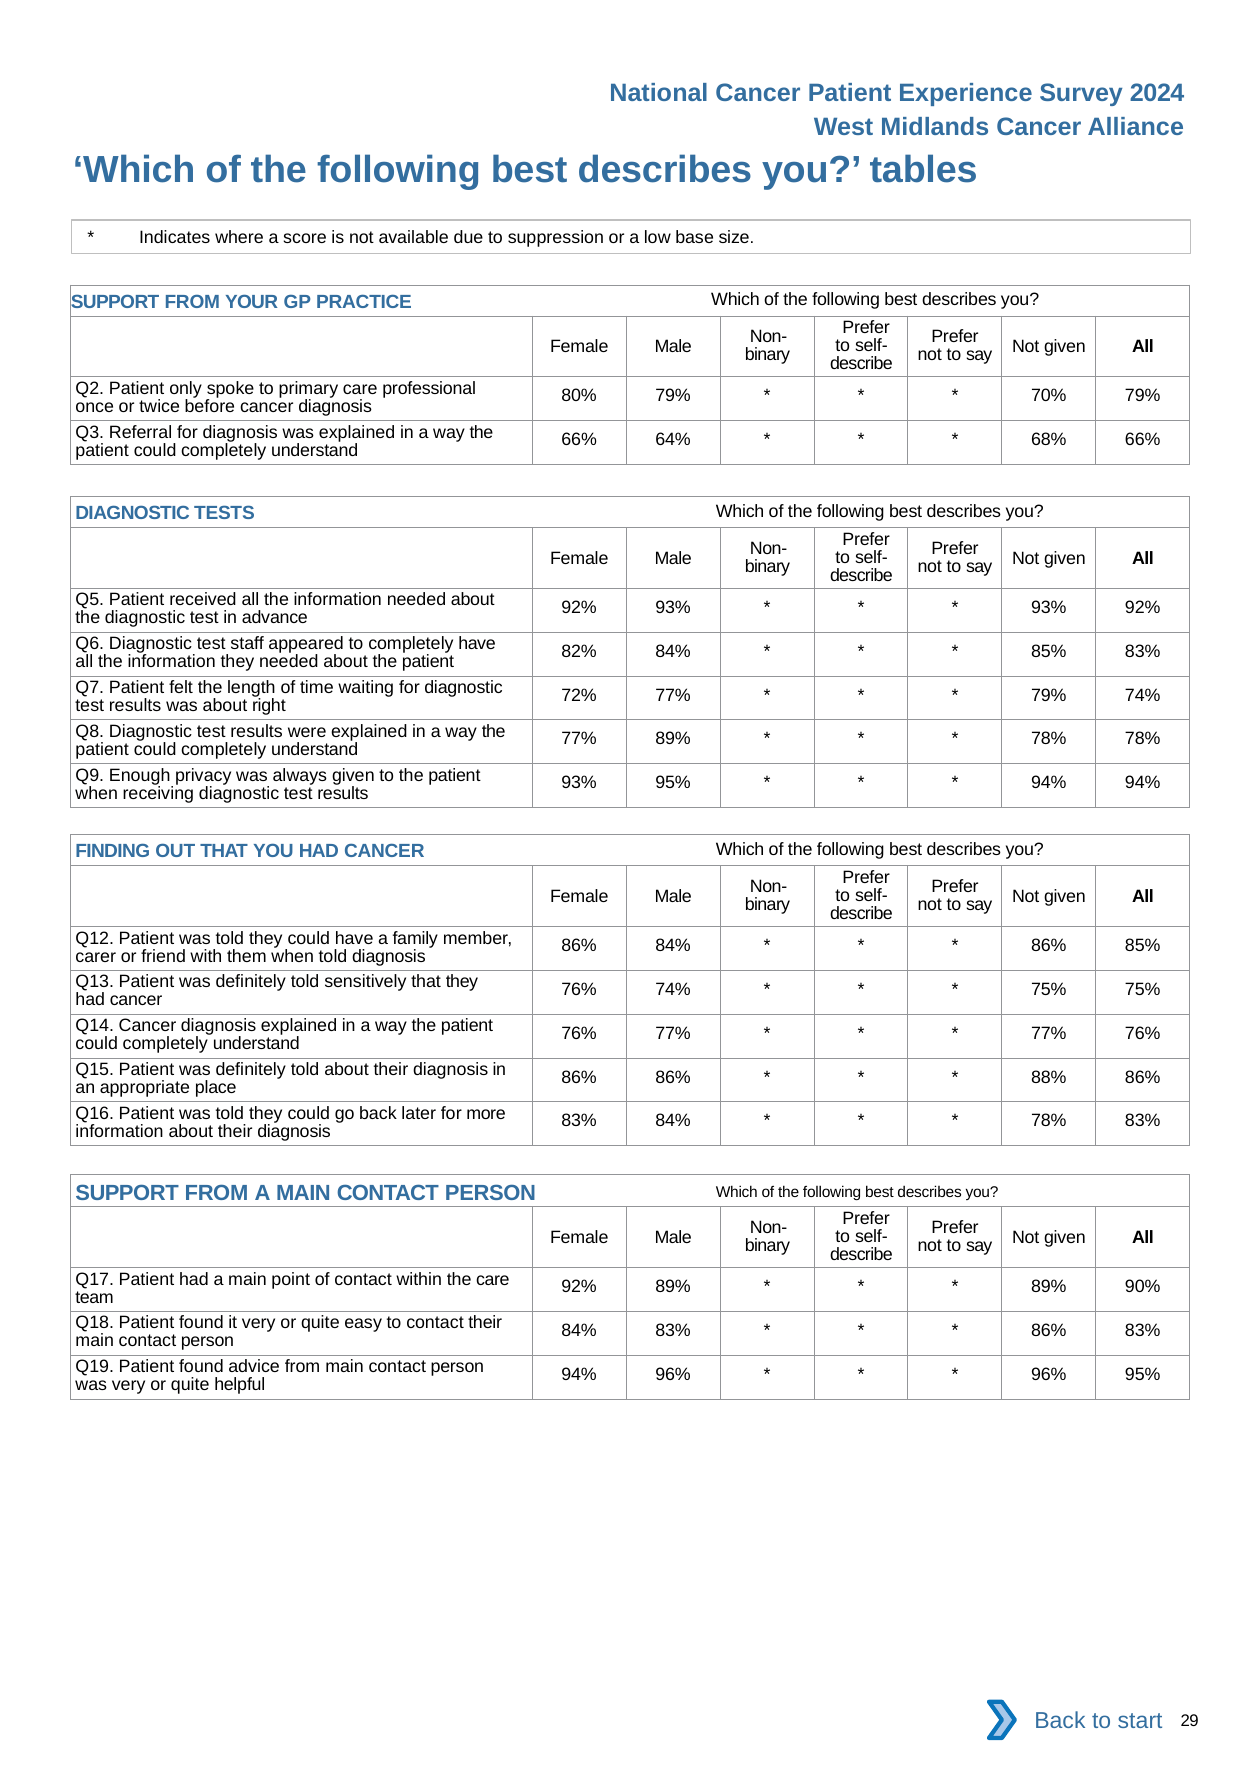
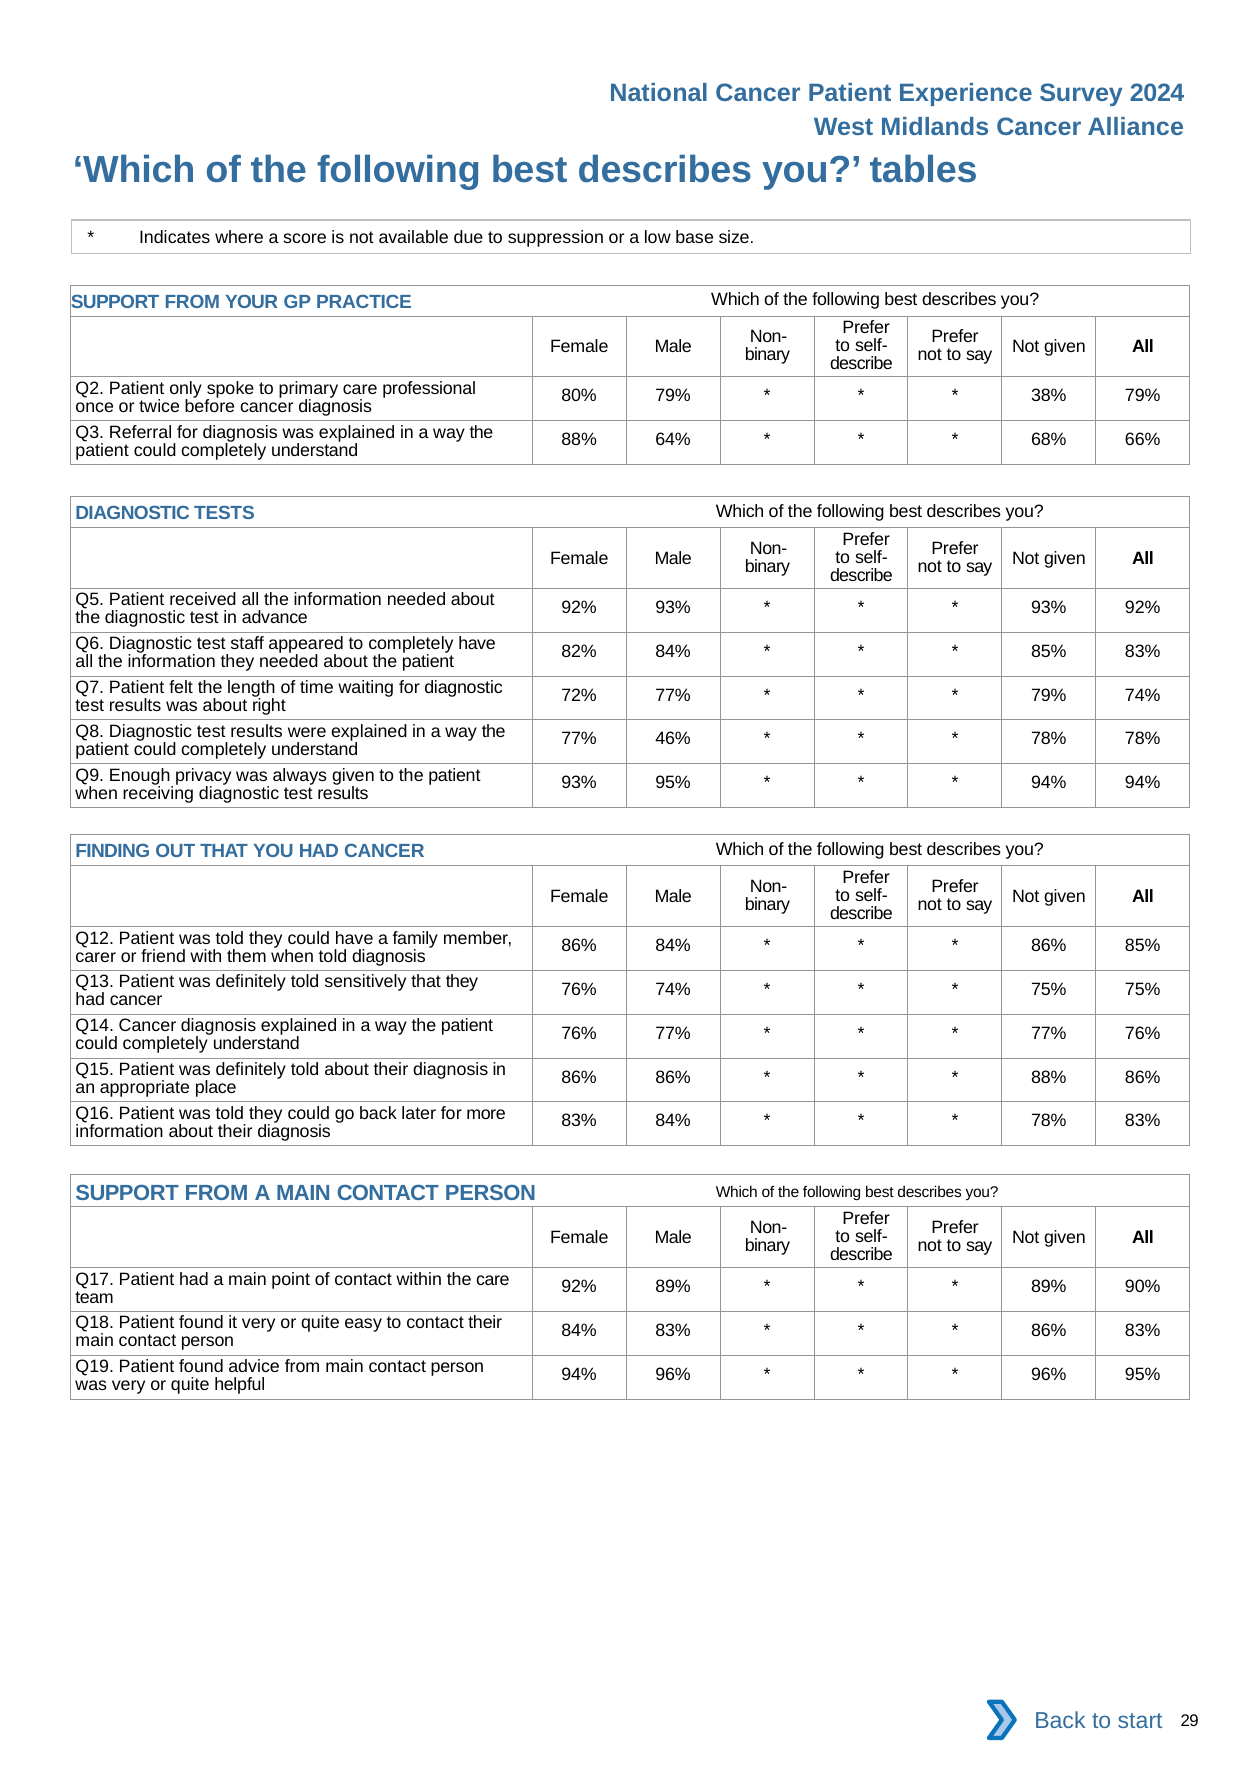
70%: 70% -> 38% (1049, 396)
66%: 66% -> 88% (579, 440)
77% 89%: 89% -> 46% (673, 739)
